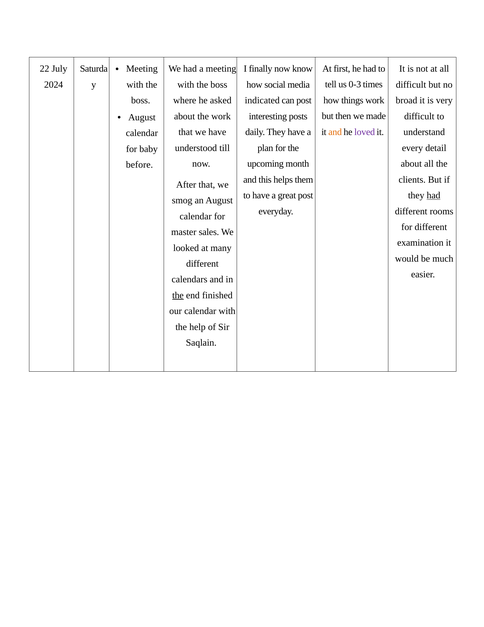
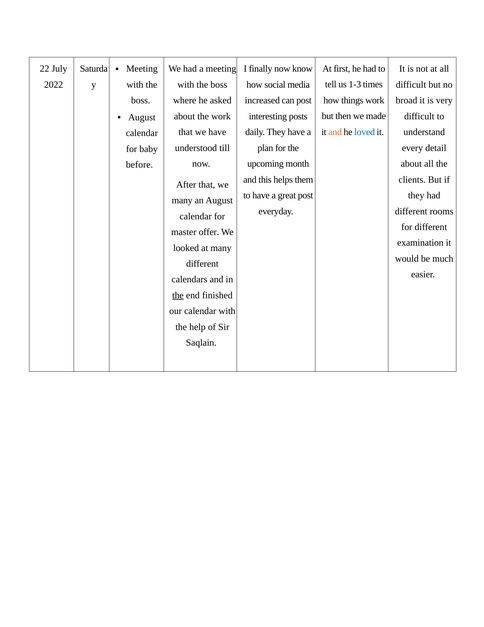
0-3: 0-3 -> 1-3 (355, 84)
2024: 2024 -> 2022 (54, 85)
indicated: indicated -> increased (262, 100)
loved colour: purple -> blue (365, 132)
had underline: present -> none (434, 195)
smog: smog -> many (182, 200)
sales: sales -> offer (209, 232)
